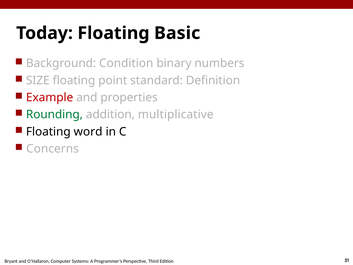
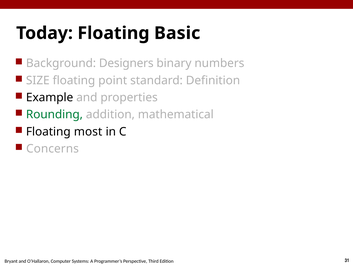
Condition: Condition -> Designers (126, 63)
Example colour: red -> black (50, 97)
multiplicative: multiplicative -> mathematical (176, 114)
word: word -> most (88, 132)
